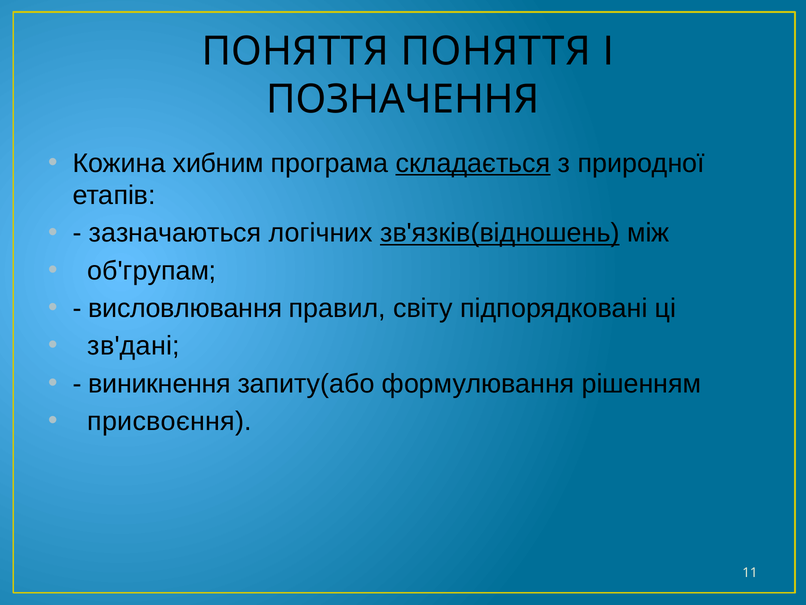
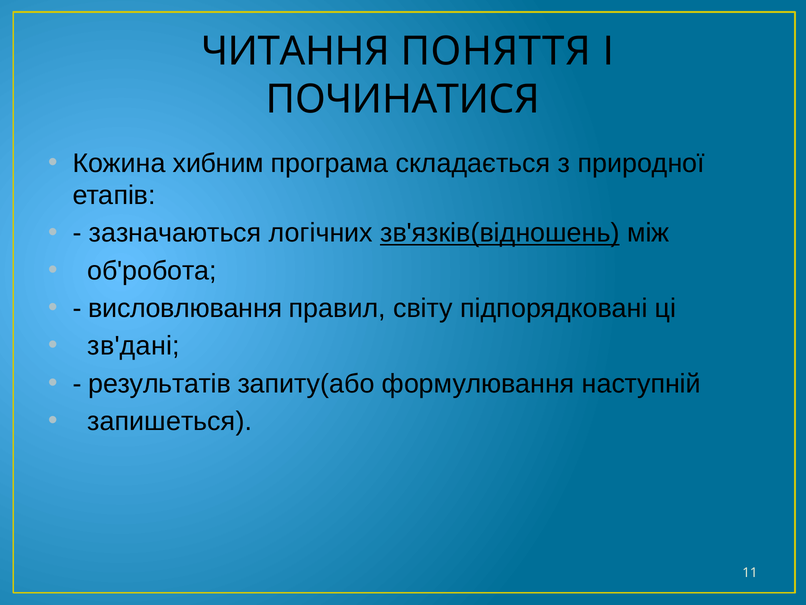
ПОНЯТТЯ: ПОНЯТТЯ -> ЧИТАННЯ (296, 51)
ПОЗНАЧЕННЯ: ПОЗНАЧЕННЯ -> ПОЧИНАТИСЯ (403, 100)
складається underline: present -> none (473, 163)
об'групам: об'групам -> об'робота (152, 271)
виникнення: виникнення -> результатів (160, 383)
рішенням: рішенням -> наступній (641, 383)
присвоєння: присвоєння -> запишеться (170, 421)
